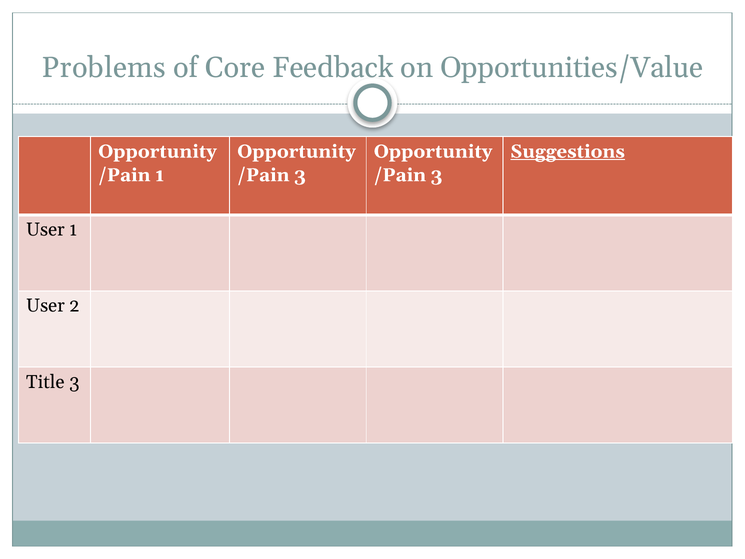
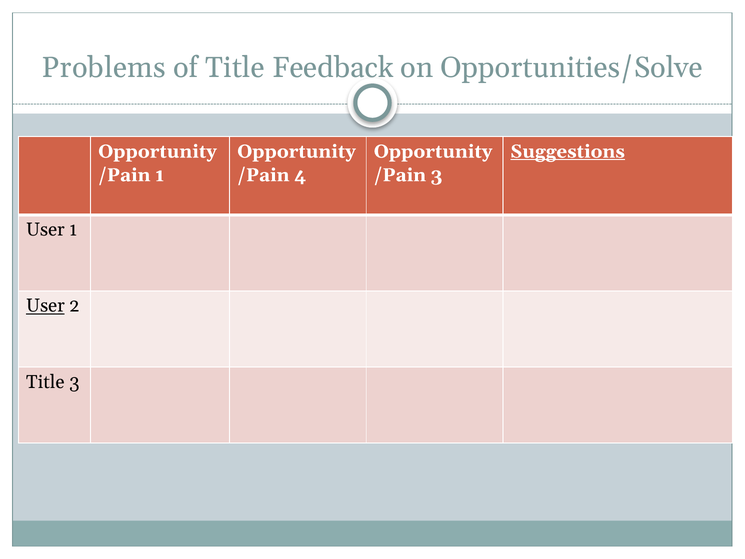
of Core: Core -> Title (235, 68)
Opportunities/Value: Opportunities/Value -> Opportunities/Solve (572, 68)
3: 3 -> 4 (300, 175)
User underline: none -> present (45, 306)
